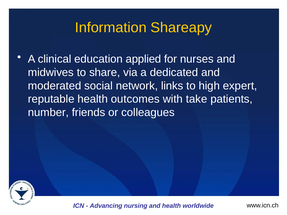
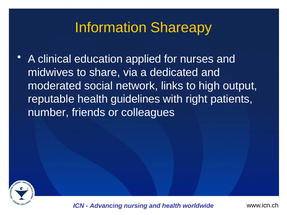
expert: expert -> output (240, 86)
outcomes: outcomes -> guidelines (135, 99)
take: take -> right (197, 99)
